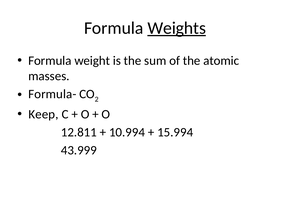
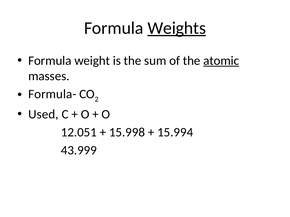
atomic underline: none -> present (221, 61)
Keep: Keep -> Used (43, 115)
12.811: 12.811 -> 12.051 (79, 133)
10.994: 10.994 -> 15.998 (127, 133)
